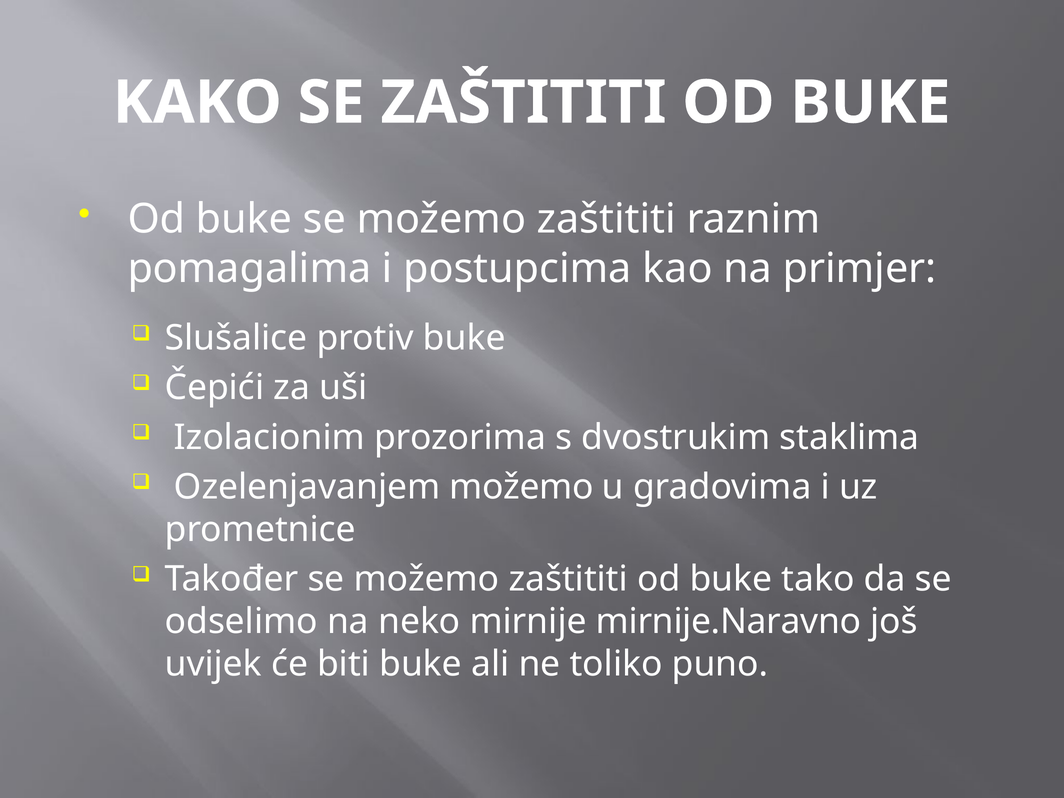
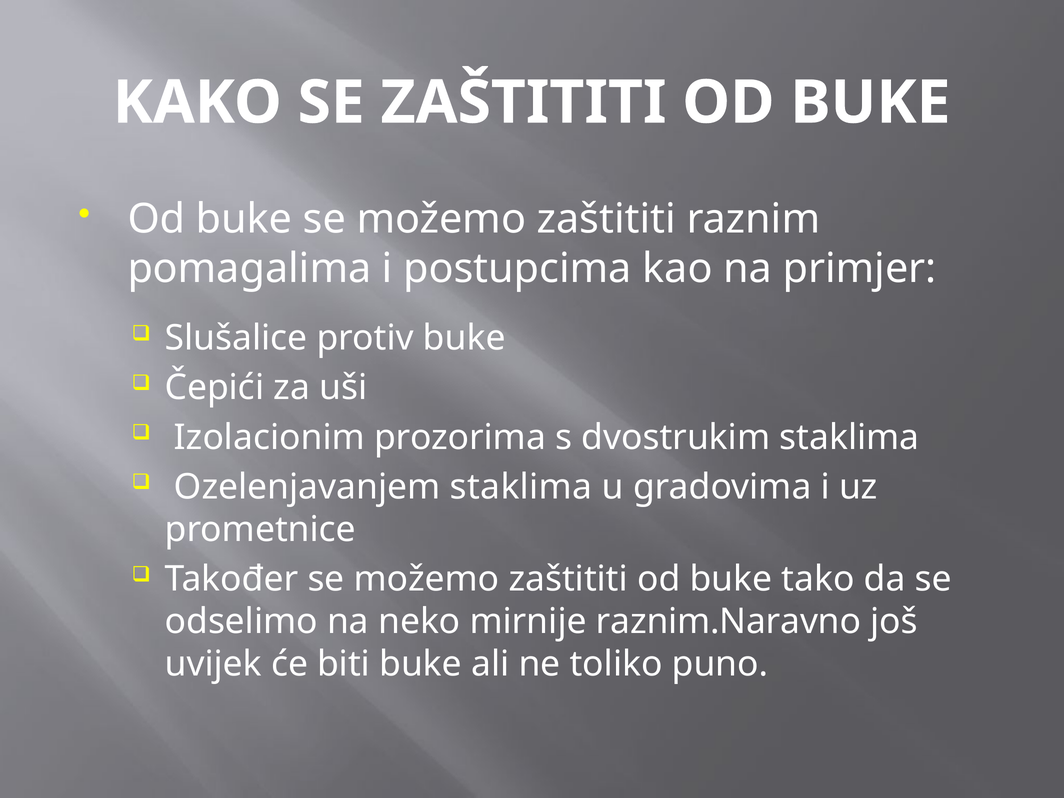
Ozelenjavanjem možemo: možemo -> staklima (521, 487)
mirnije.Naravno: mirnije.Naravno -> raznim.Naravno (729, 622)
